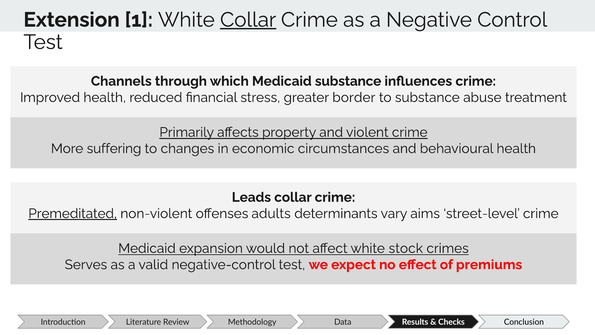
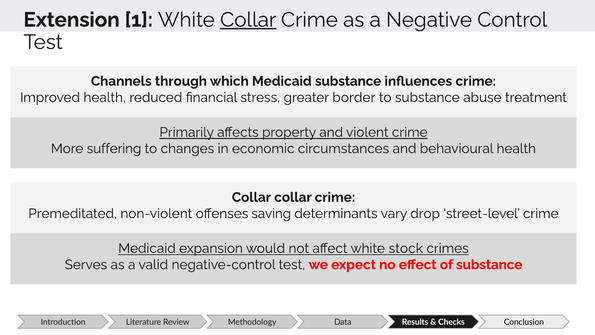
Leads: Leads -> Collar (251, 197)
Premeditated underline: present -> none (73, 213)
adults: adults -> saving (271, 213)
aims: aims -> drop (425, 213)
of premiums: premiums -> substance (489, 264)
